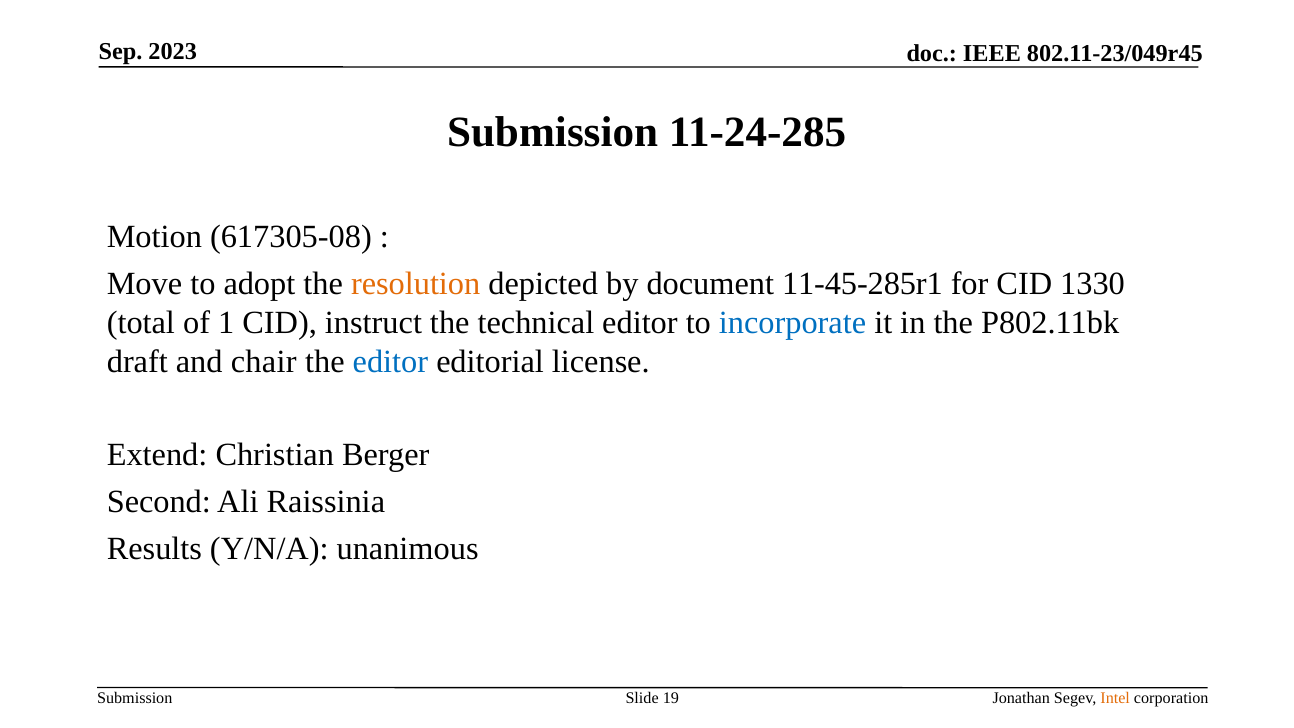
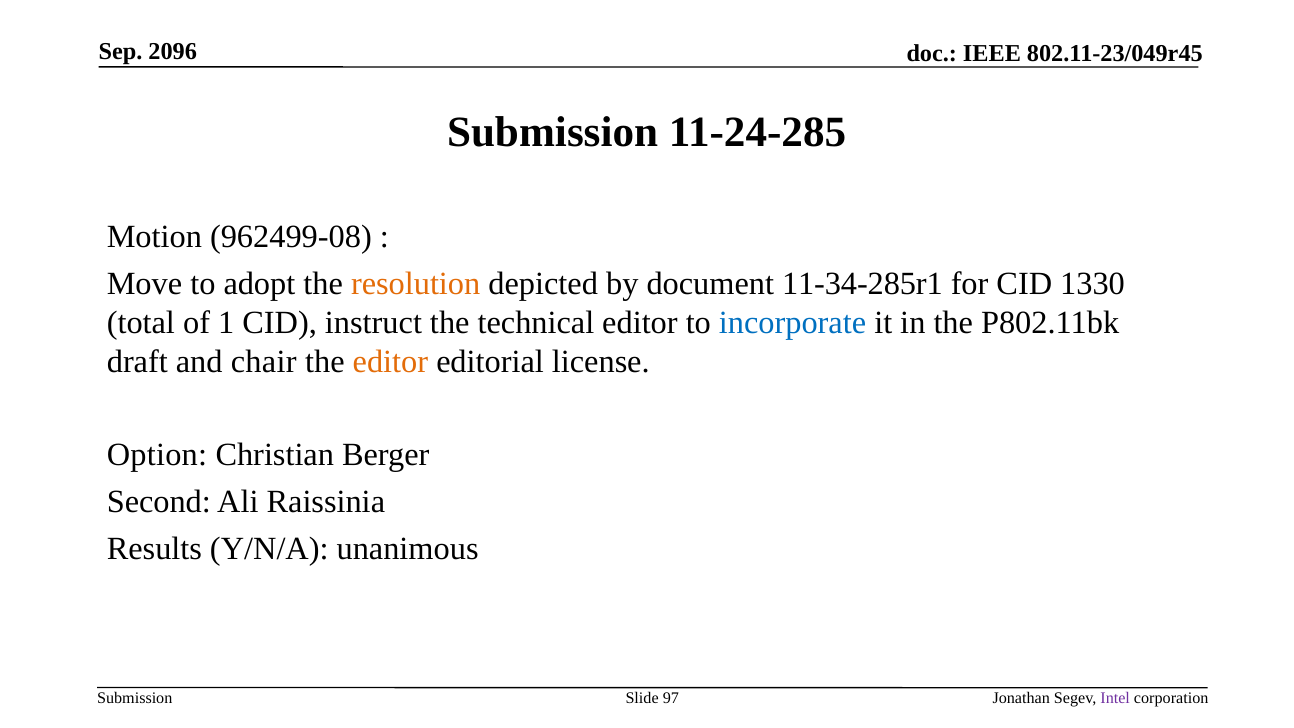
2023: 2023 -> 2096 (173, 51)
617305-08: 617305-08 -> 962499-08 (291, 237)
11-45-285r1: 11-45-285r1 -> 11-34-285r1 (862, 284)
editor colour: blue -> orange (390, 361)
Extend: Extend -> Option (157, 455)
19: 19 -> 97 (671, 698)
Intel colour: orange -> purple (1115, 698)
